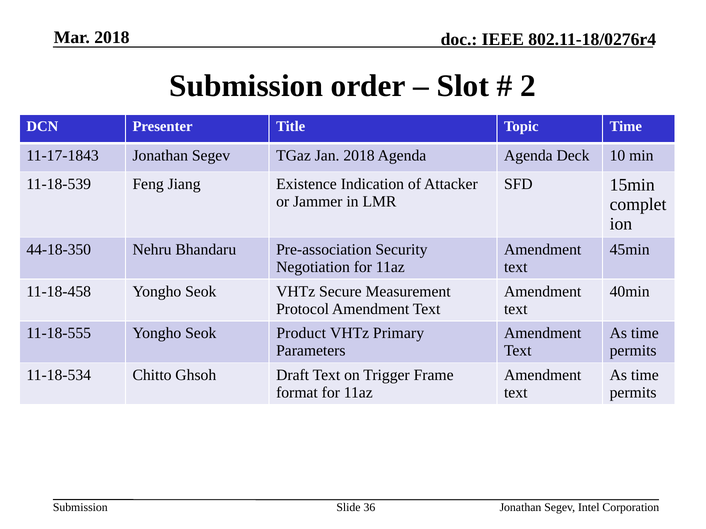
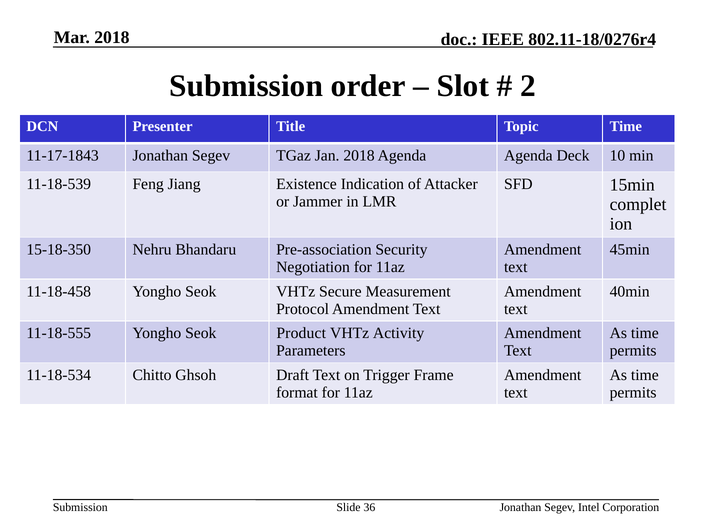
44-18-350: 44-18-350 -> 15-18-350 (59, 250)
Primary: Primary -> Activity (399, 334)
